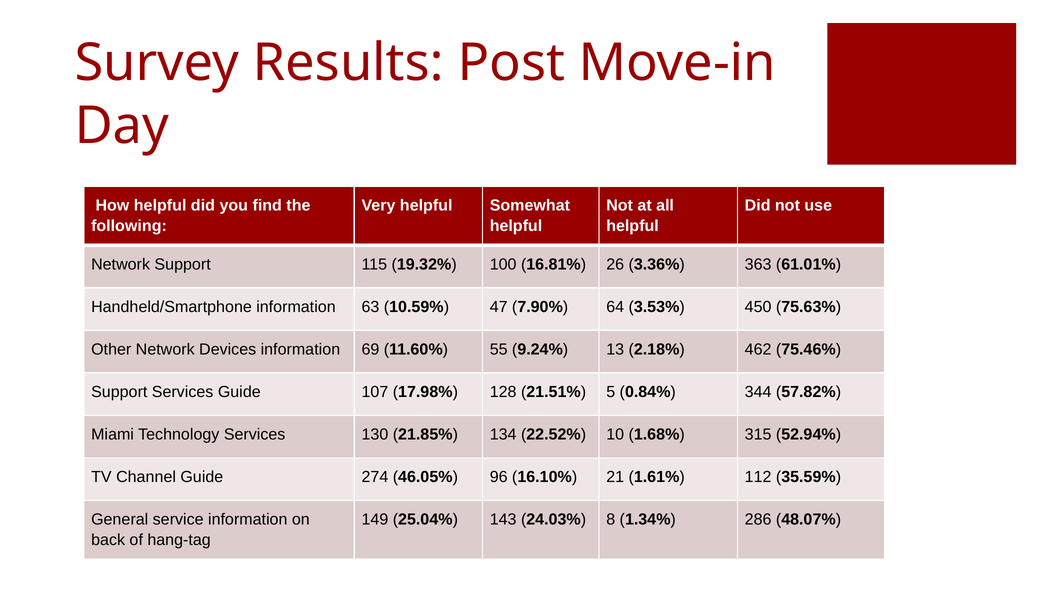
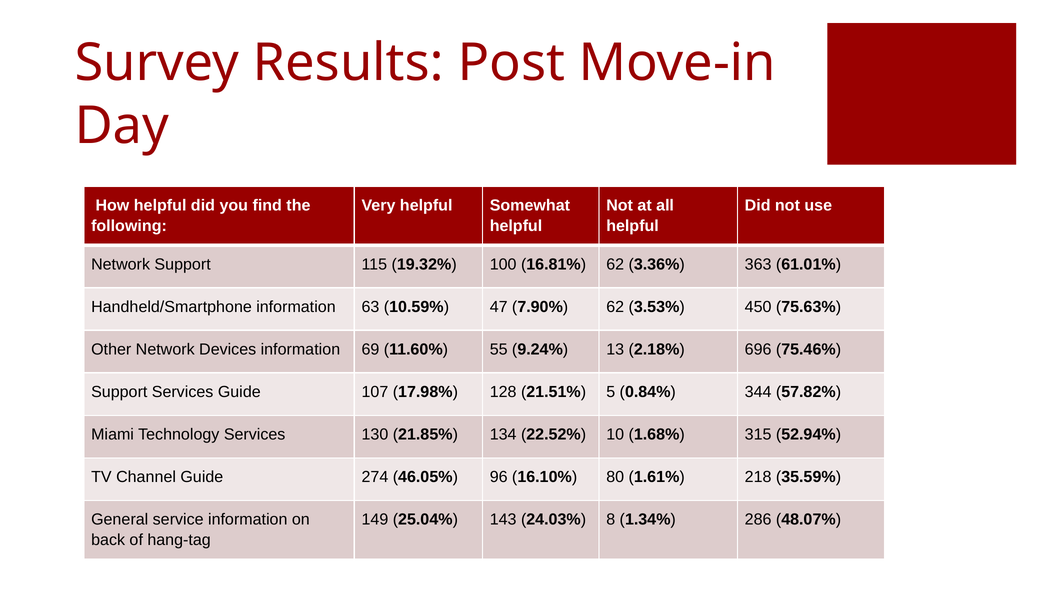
16.81% 26: 26 -> 62 (615, 264)
7.90% 64: 64 -> 62 (615, 307)
462: 462 -> 696 (758, 349)
21: 21 -> 80 (615, 477)
112: 112 -> 218 (758, 477)
